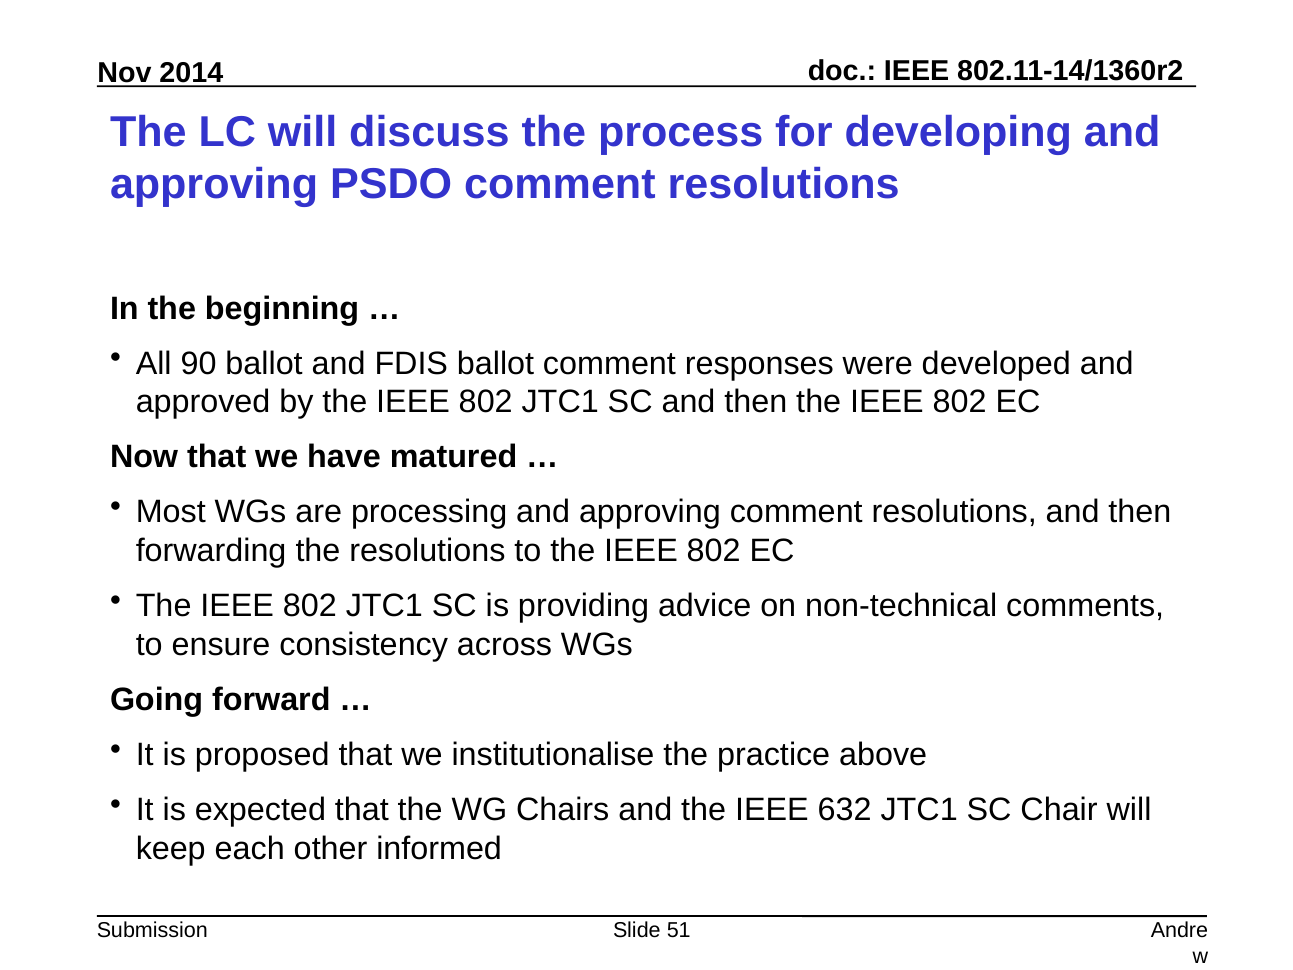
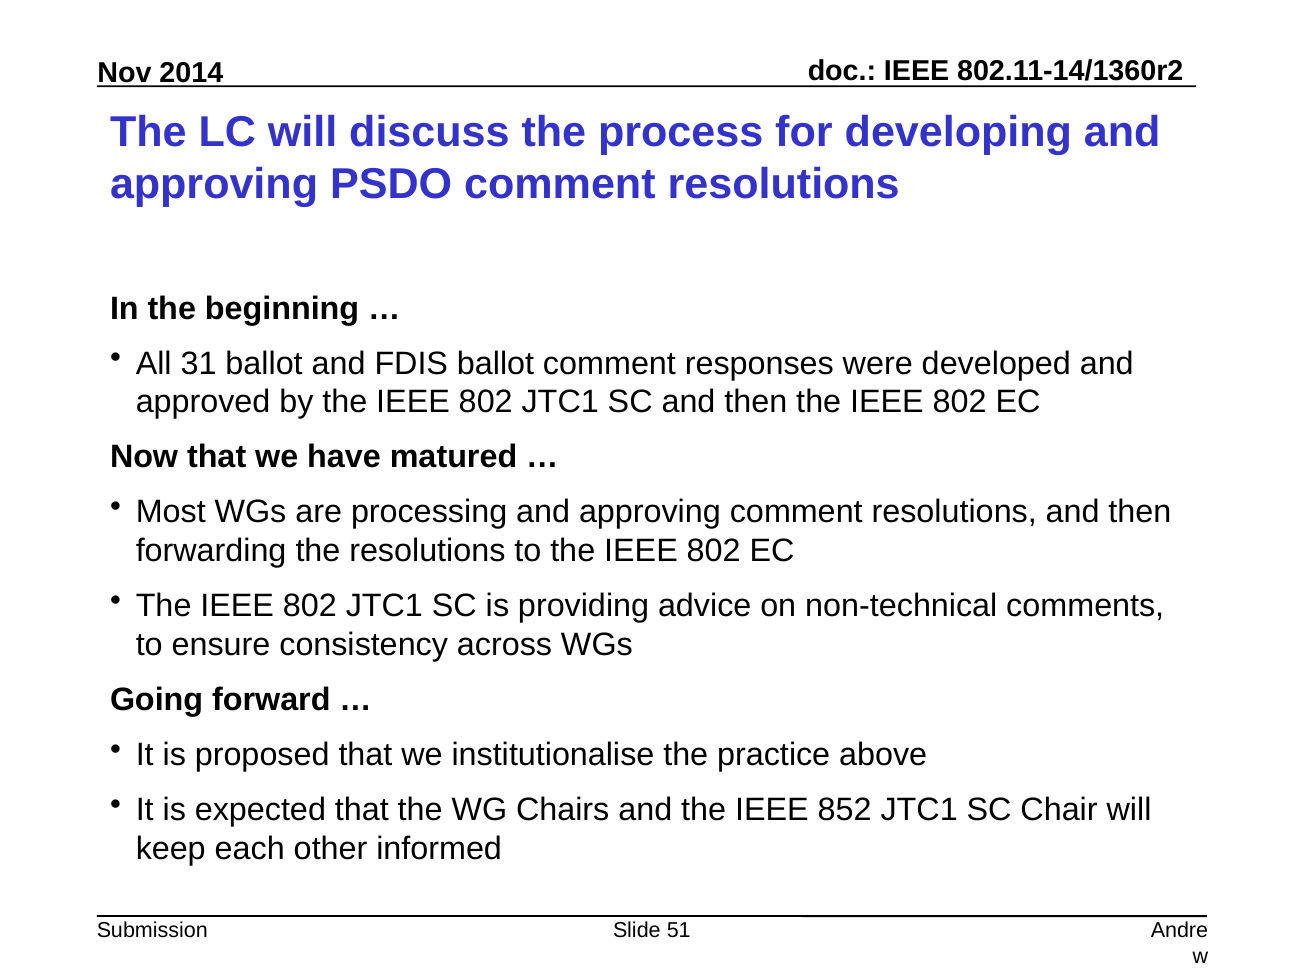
90: 90 -> 31 (199, 363)
632: 632 -> 852 (845, 810)
